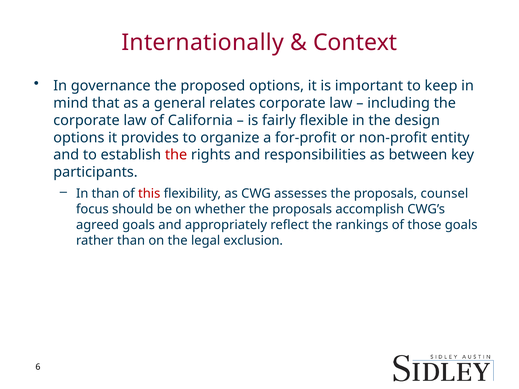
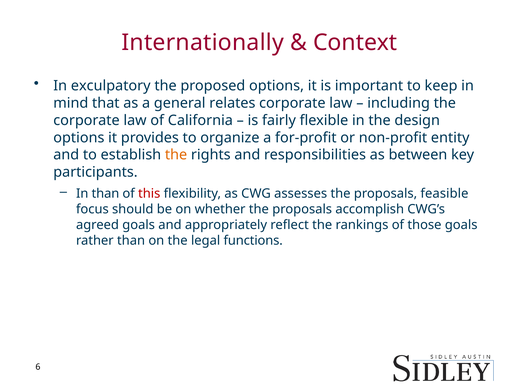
governance: governance -> exculpatory (111, 86)
the colour: red -> orange (176, 155)
counsel: counsel -> feasible (444, 194)
exclusion: exclusion -> functions (253, 241)
